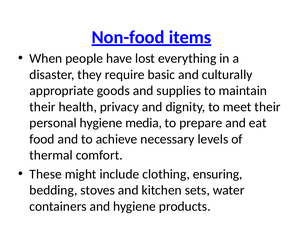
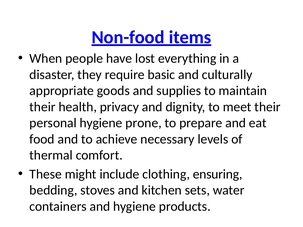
media: media -> prone (144, 123)
